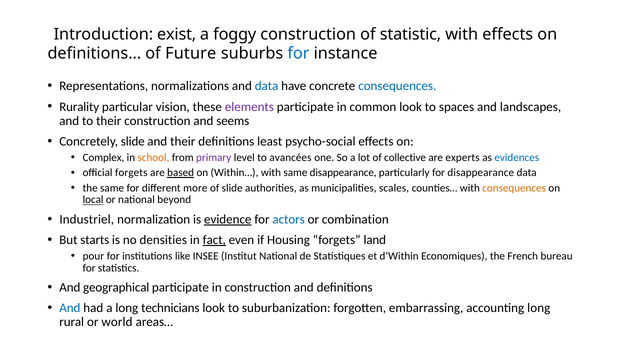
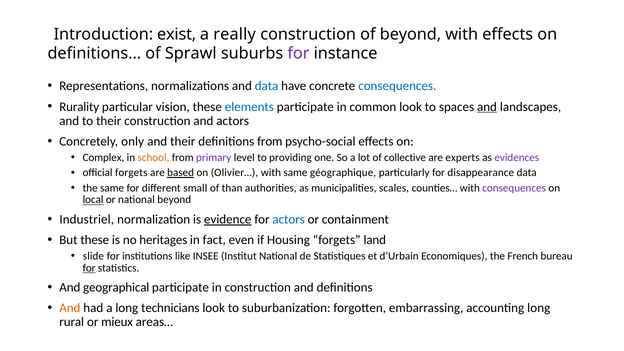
foggy: foggy -> really (235, 35)
of statistic: statistic -> beyond (410, 35)
Future: Future -> Sprawl (191, 54)
for colour: blue -> purple (298, 54)
elements colour: purple -> blue (249, 107)
and underline: none -> present (487, 107)
and seems: seems -> actors (233, 121)
Concretely slide: slide -> only (133, 141)
definitions least: least -> from (270, 141)
avancées: avancées -> providing (290, 158)
evidences colour: blue -> purple (517, 158)
Within…: Within… -> Olivier… (234, 173)
same disappearance: disappearance -> géographique (343, 173)
more: more -> small (195, 188)
of slide: slide -> than (232, 188)
consequences colour: orange -> purple (514, 188)
combination: combination -> containment (355, 219)
But starts: starts -> these (95, 240)
densities: densities -> heritages (163, 240)
fact underline: present -> none (214, 240)
pour: pour -> slide (93, 256)
d’Within: d’Within -> d’Urbain (399, 256)
for underline: none -> present (89, 268)
And colour: blue -> orange (70, 308)
world: world -> mieux (117, 322)
